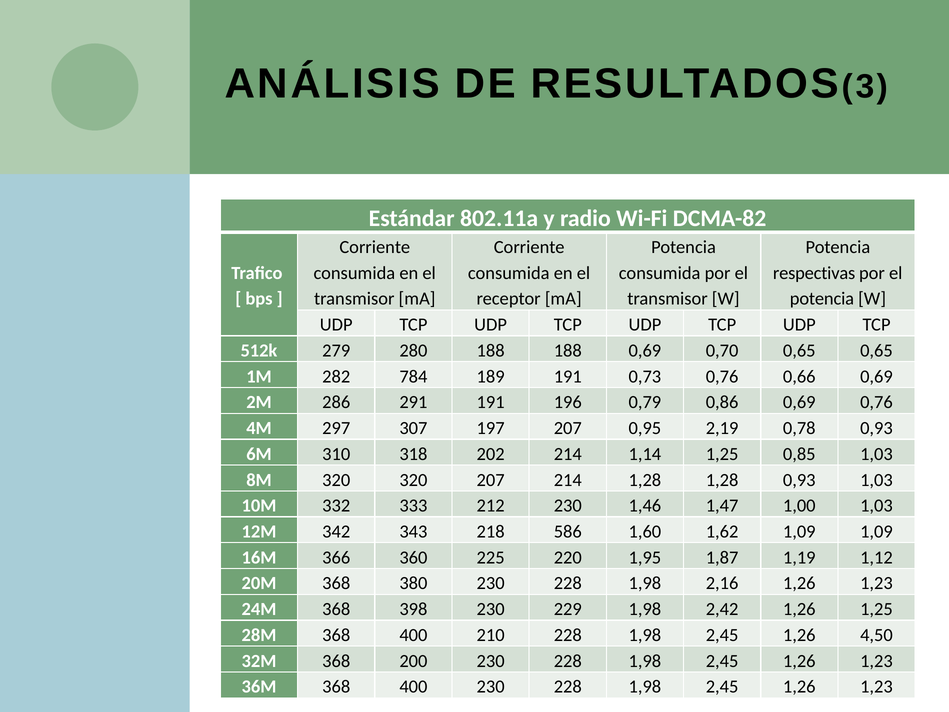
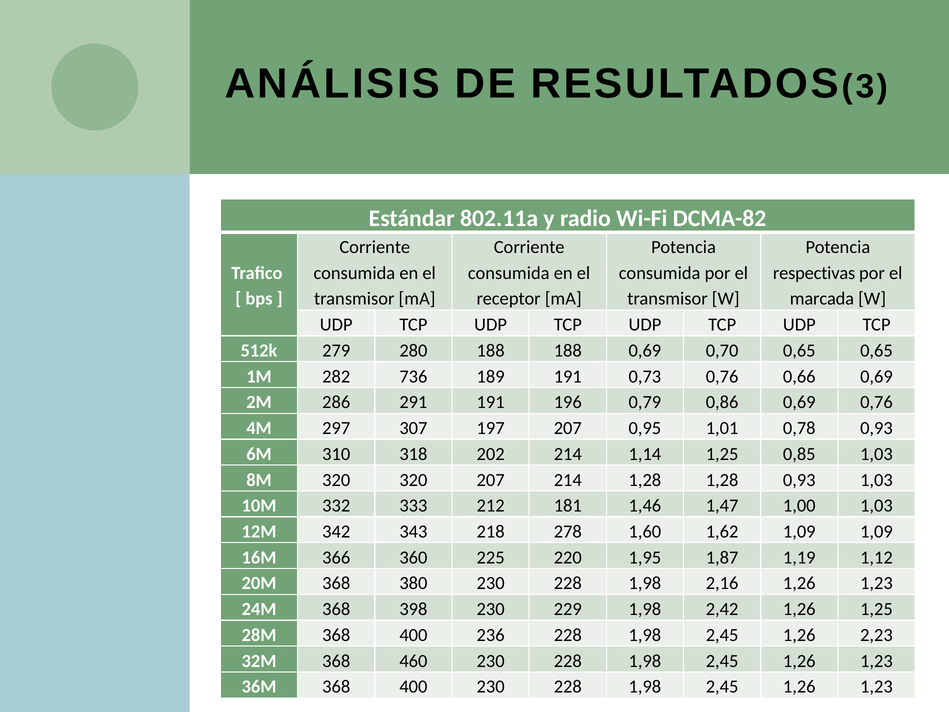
potencia: potencia -> marcada (822, 299)
784: 784 -> 736 (413, 376)
2,19: 2,19 -> 1,01 (722, 428)
212 230: 230 -> 181 (568, 506)
586: 586 -> 278 (568, 531)
210: 210 -> 236 (491, 635)
4,50: 4,50 -> 2,23 (876, 635)
200: 200 -> 460 (413, 661)
